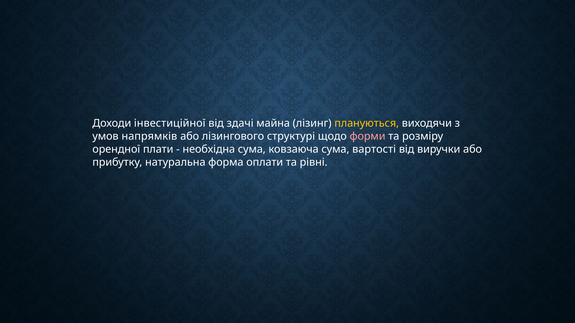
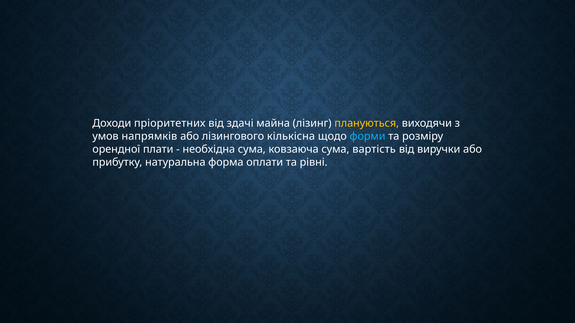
інвестиційної: інвестиційної -> пріоритетних (170, 124)
структурі: структурі -> кількісна (291, 137)
форми colour: pink -> light blue (368, 137)
вартості: вартості -> вартість (374, 149)
